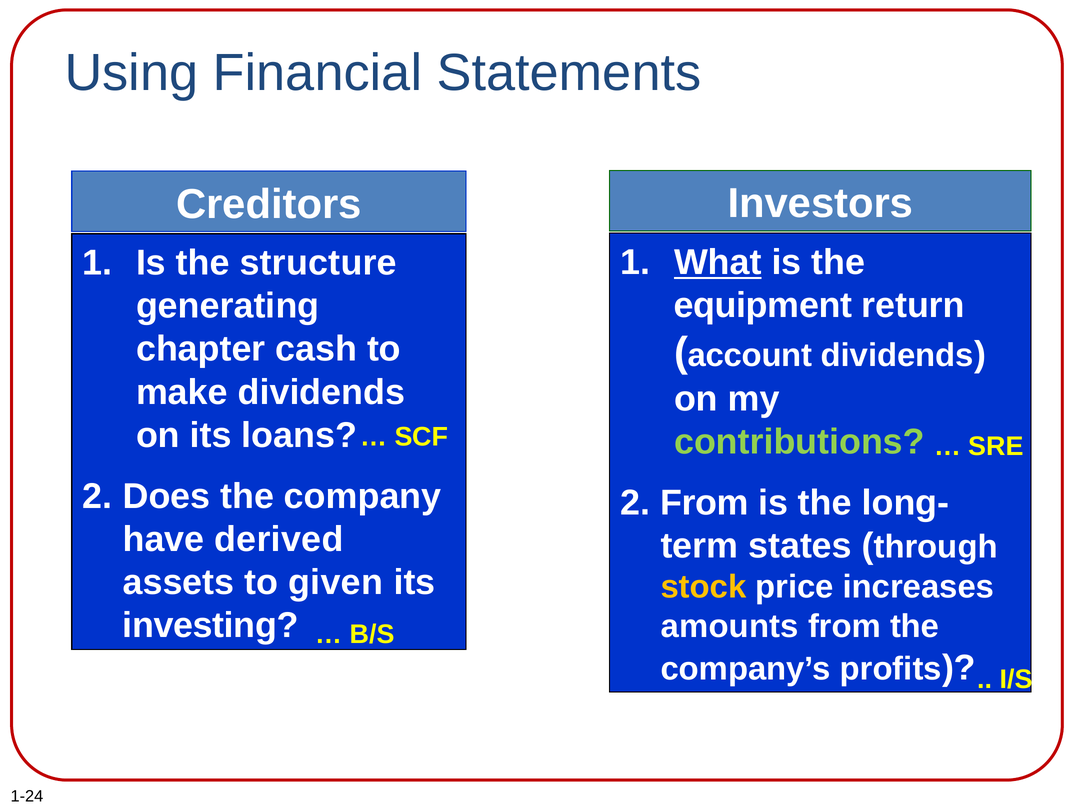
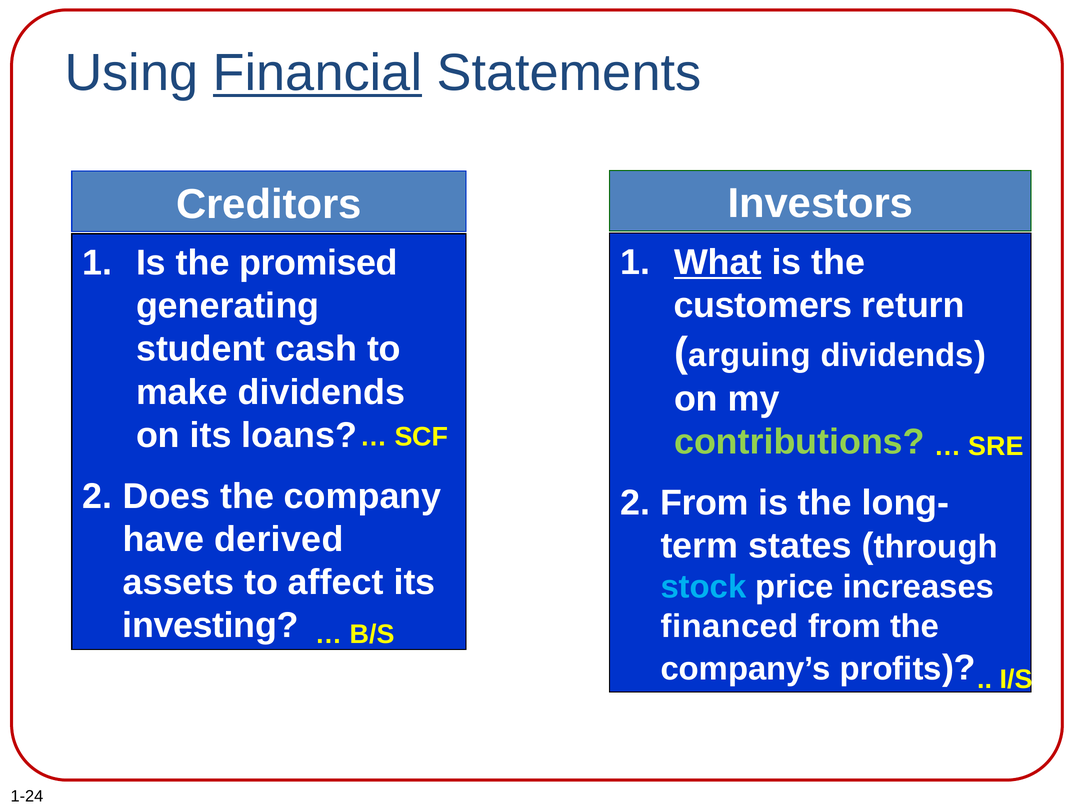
Financial underline: none -> present (317, 73)
structure: structure -> promised (318, 263)
equipment: equipment -> customers (763, 305)
chapter: chapter -> student (201, 349)
account: account -> arguing (750, 355)
given: given -> affect (336, 582)
stock colour: yellow -> light blue (703, 587)
amounts: amounts -> financed (730, 626)
